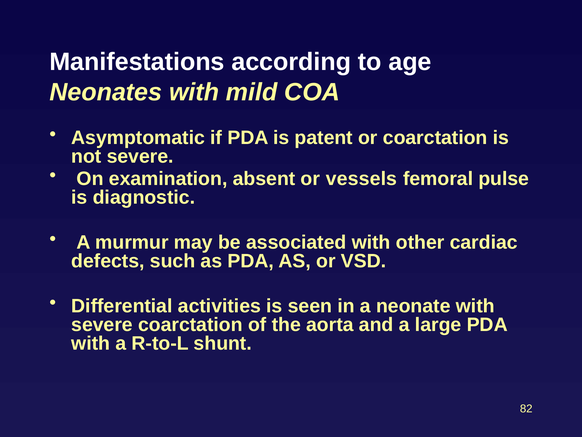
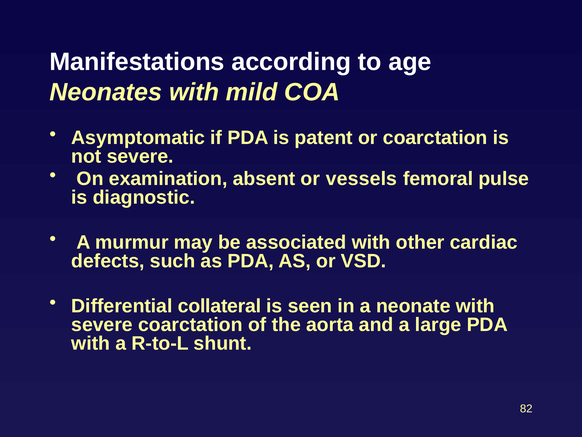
activities: activities -> collateral (220, 306)
